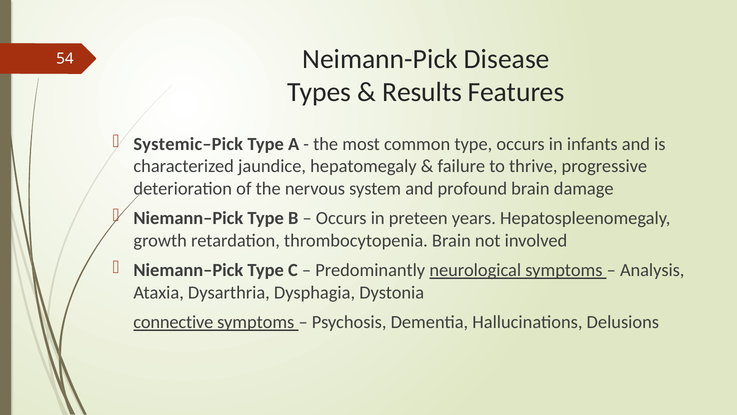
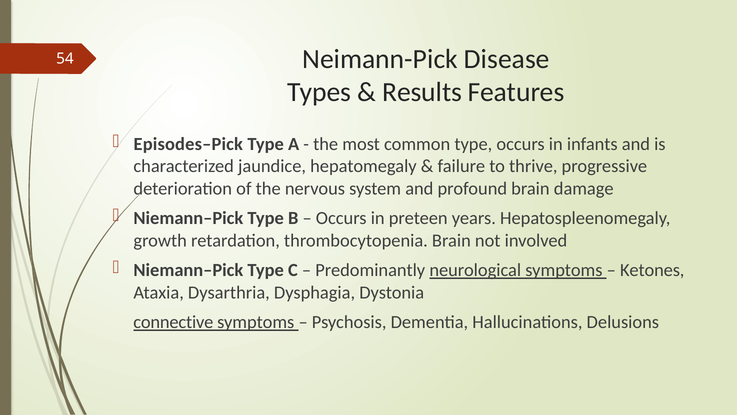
Systemic–Pick: Systemic–Pick -> Episodes–Pick (188, 144)
Analysis: Analysis -> Ketones (652, 270)
